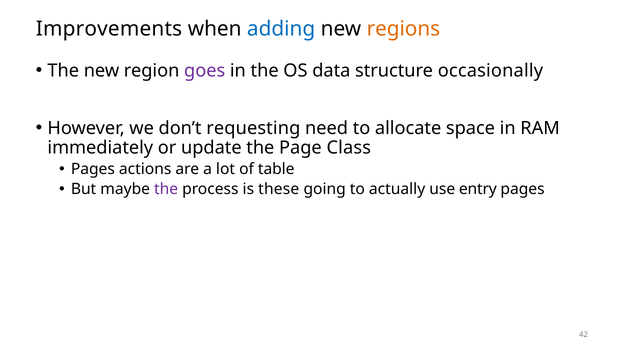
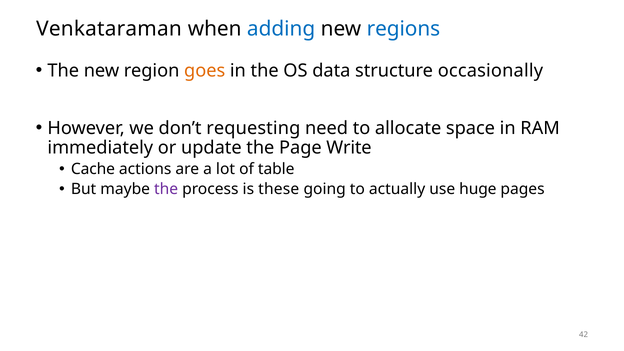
Improvements: Improvements -> Venkataraman (109, 29)
regions colour: orange -> blue (403, 29)
goes colour: purple -> orange (205, 71)
Class: Class -> Write (349, 148)
Pages: Pages -> Cache (93, 169)
entry: entry -> huge (478, 189)
